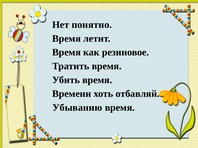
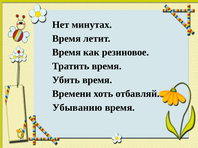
понятно: понятно -> минутах (92, 25)
